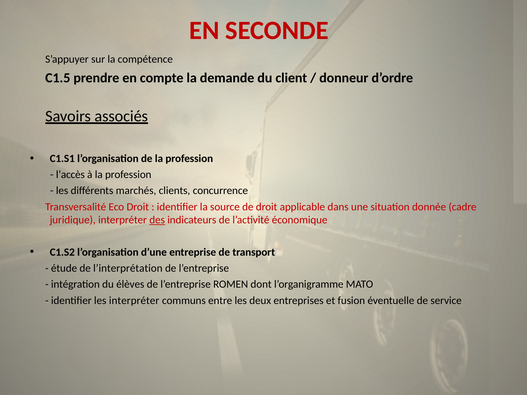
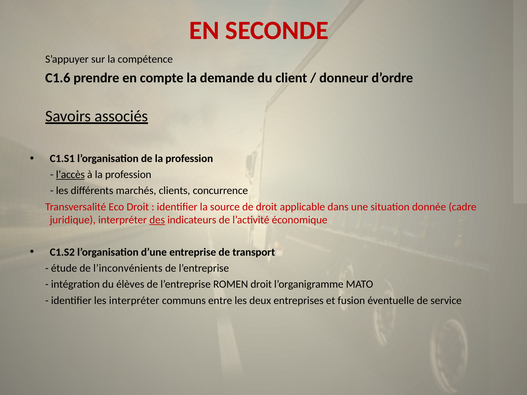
C1.5: C1.5 -> C1.6 (58, 78)
l’accès underline: none -> present (70, 175)
l’interprétation: l’interprétation -> l’inconvénients (128, 268)
ROMEN dont: dont -> droit (261, 285)
